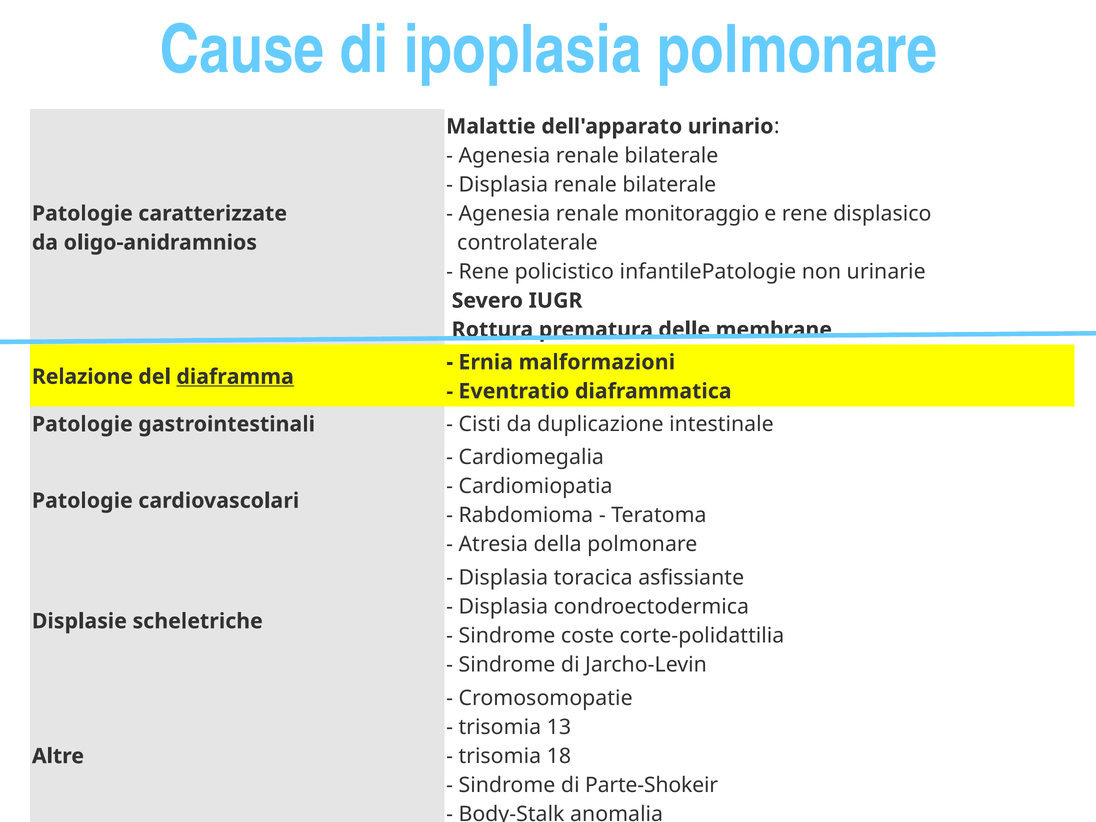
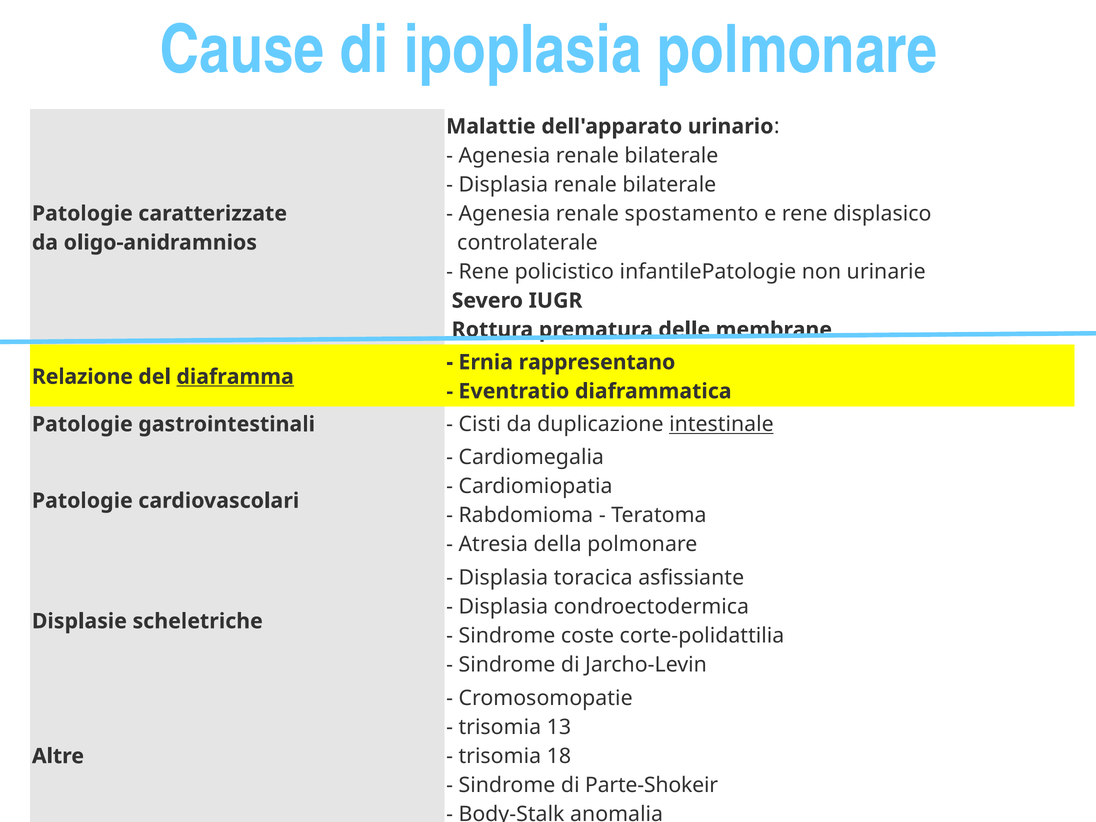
monitoraggio: monitoraggio -> spostamento (692, 214)
malformazioni: malformazioni -> rappresentano (597, 362)
intestinale underline: none -> present (721, 424)
